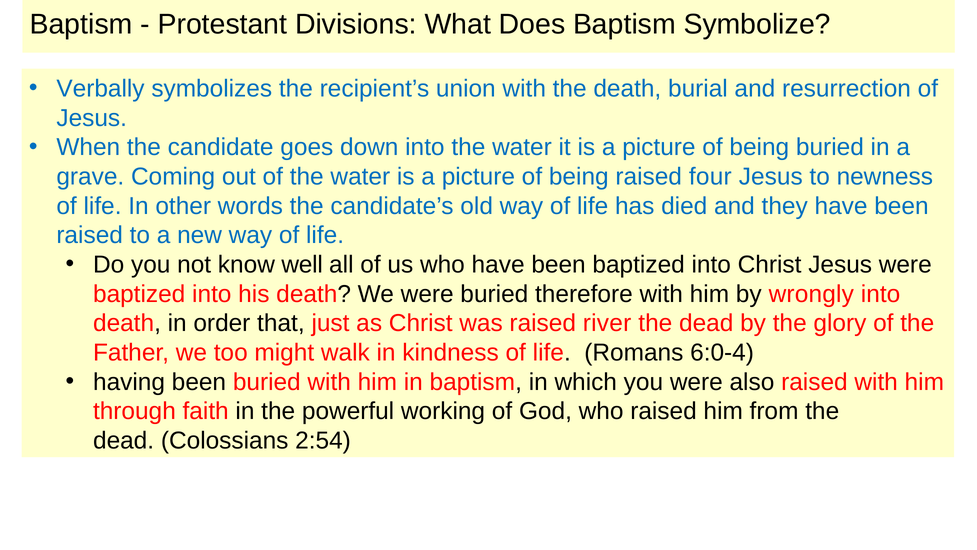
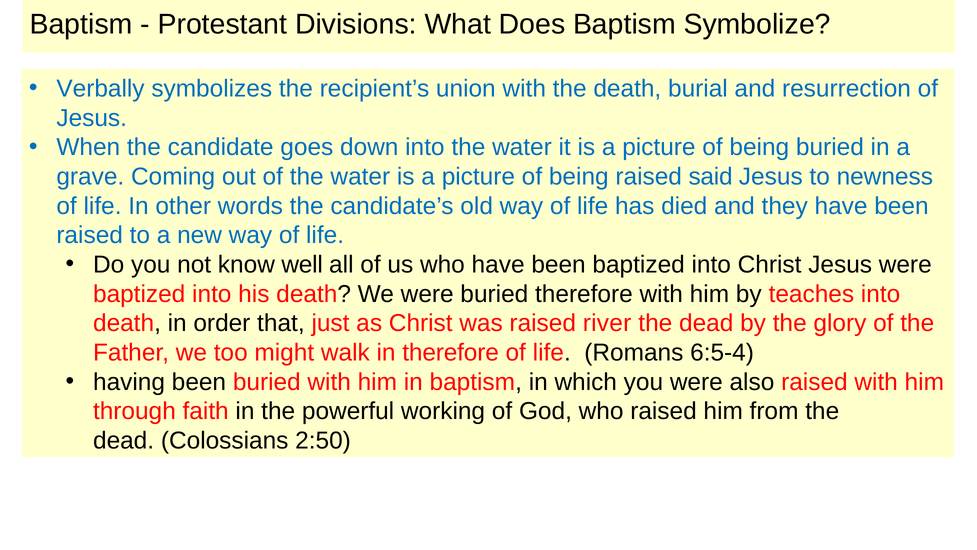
four: four -> said (711, 177)
wrongly: wrongly -> teaches (811, 294)
in kindness: kindness -> therefore (451, 352)
6:0-4: 6:0-4 -> 6:5-4 (722, 352)
2:54: 2:54 -> 2:50 (323, 440)
